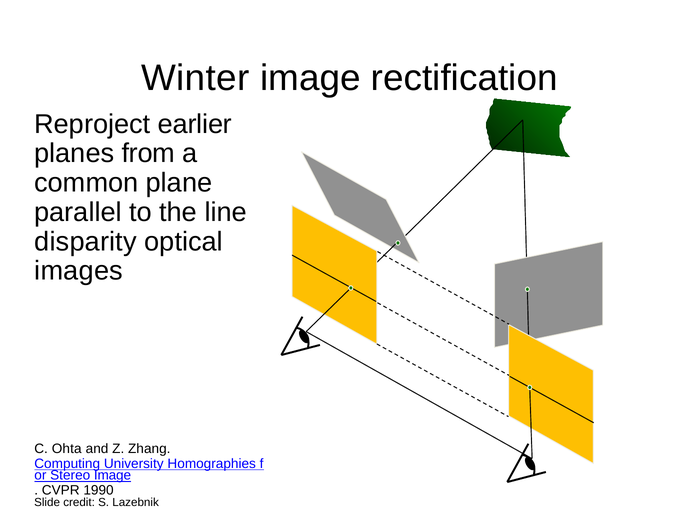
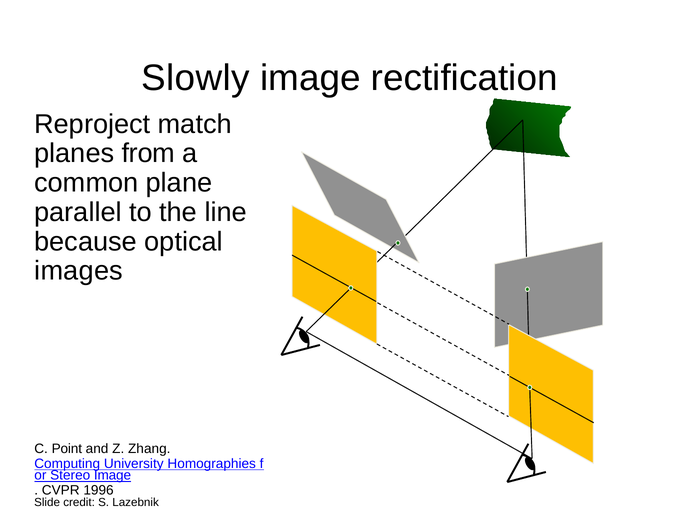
Winter: Winter -> Slowly (195, 78)
earlier: earlier -> match (195, 124)
disparity: disparity -> because (86, 242)
Ohta: Ohta -> Point (67, 449)
1990: 1990 -> 1996 (99, 490)
